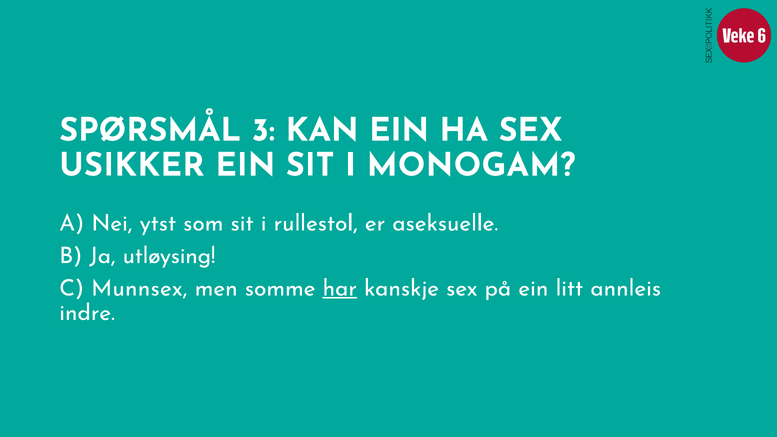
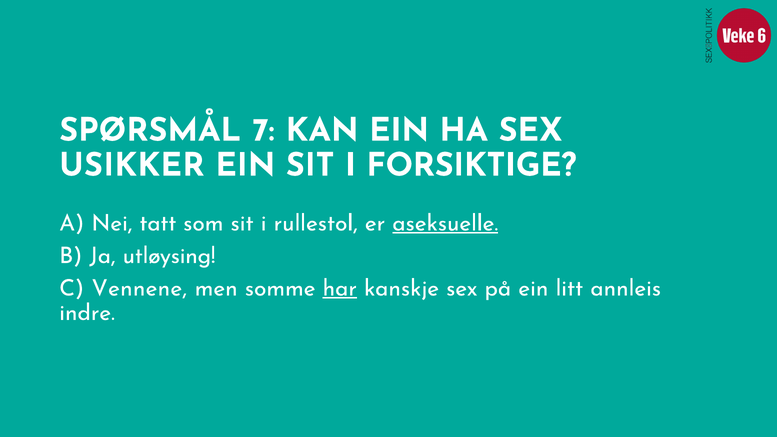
3: 3 -> 7 (263, 130)
MONOGAM: MONOGAM -> FORSIKTIGE (471, 165)
ytst: ytst -> tatt (158, 223)
aseksuelle underline: none -> present (445, 223)
Munnsex: Munnsex -> Vennene (139, 288)
